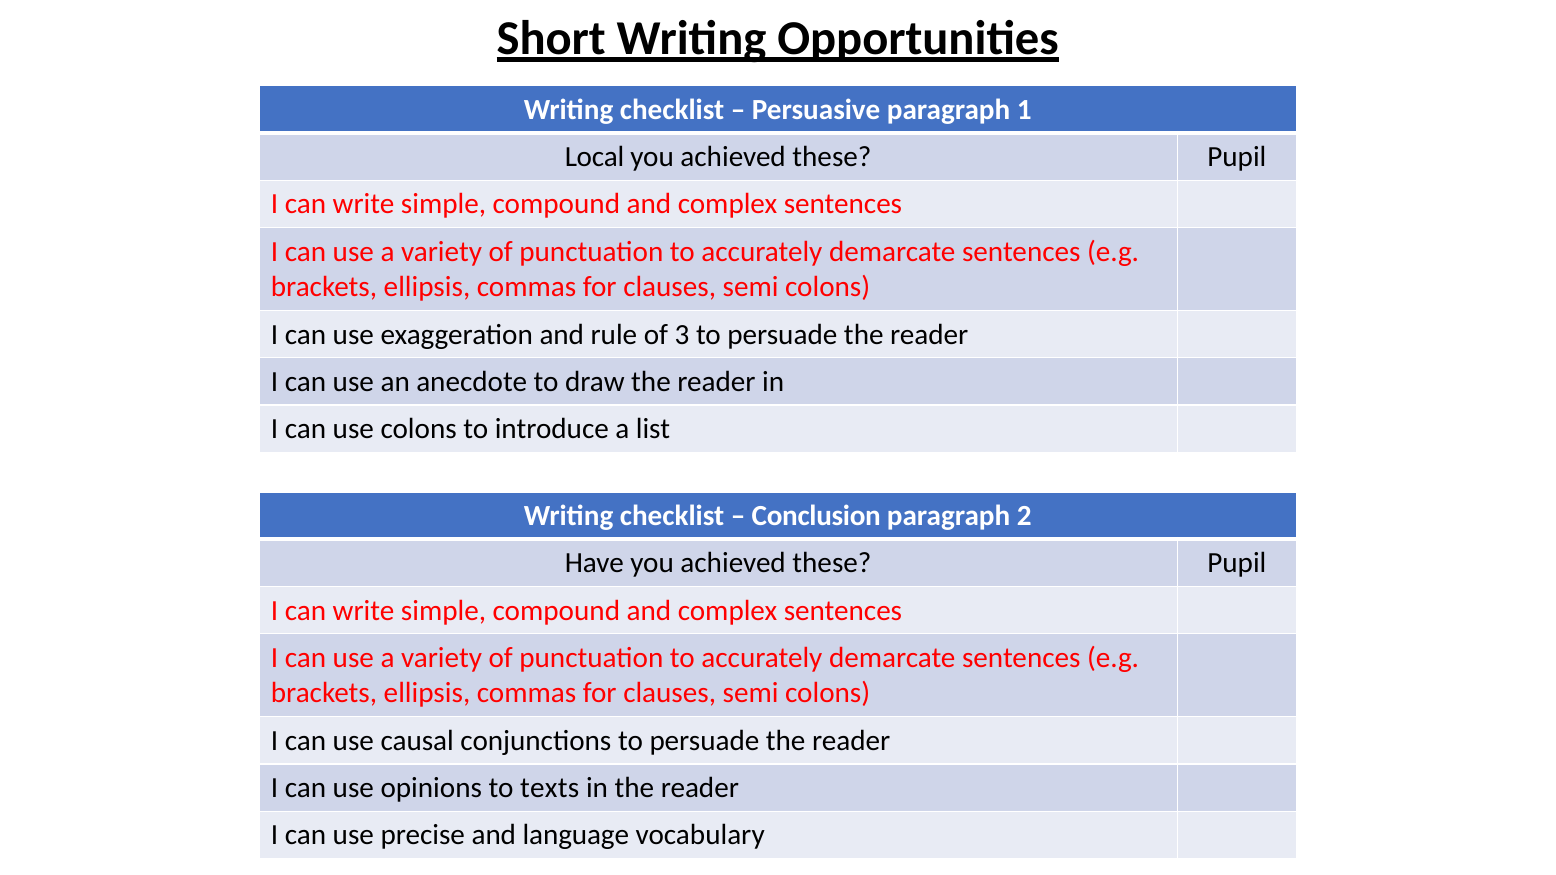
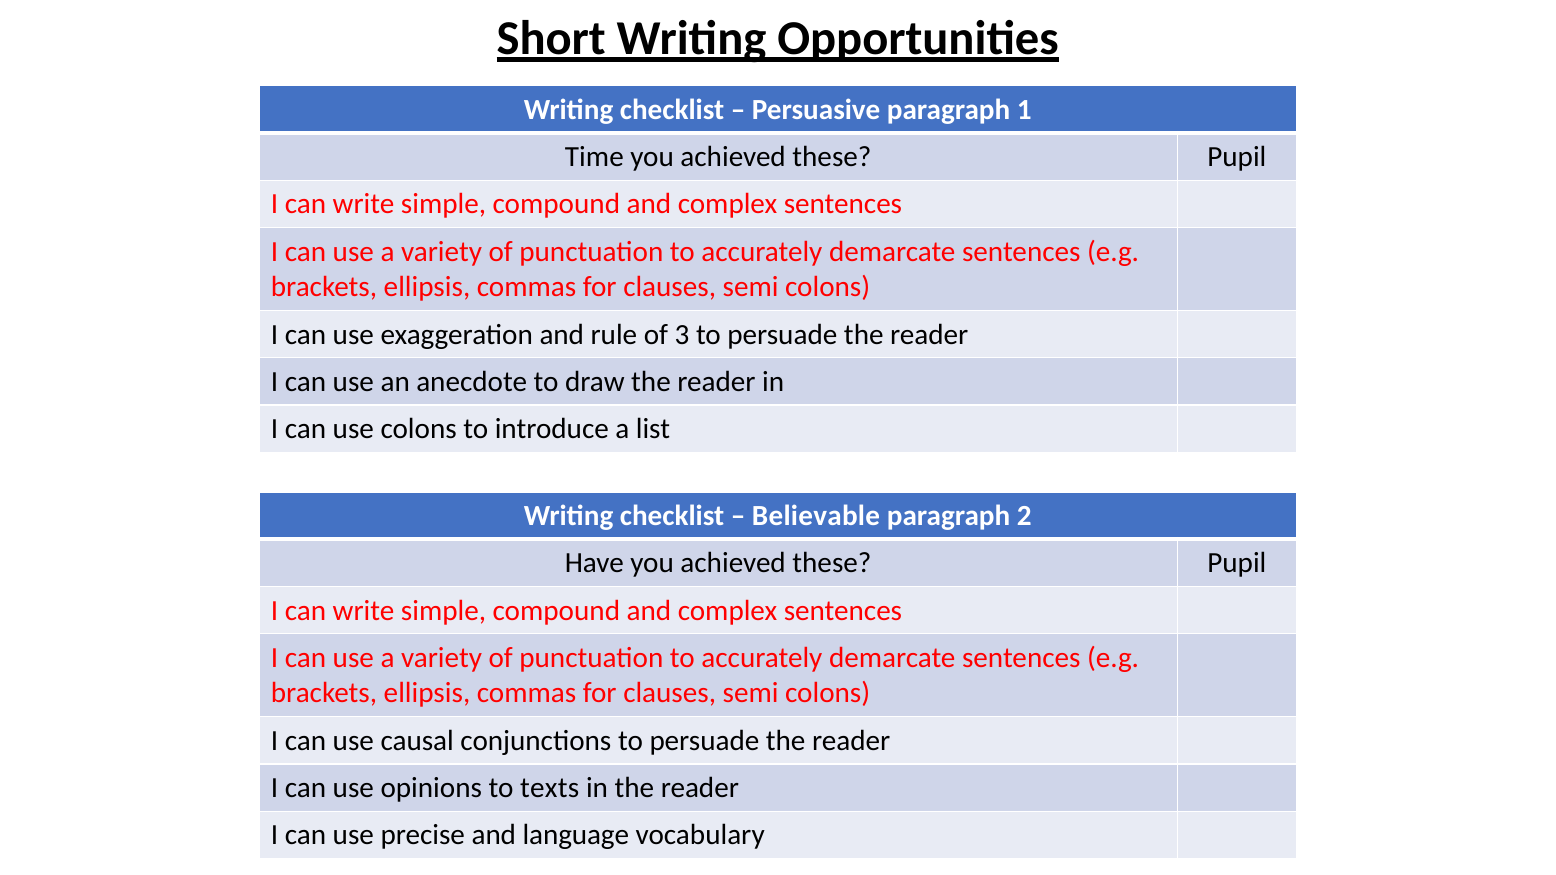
Local: Local -> Time (594, 157)
Conclusion: Conclusion -> Believable (816, 516)
